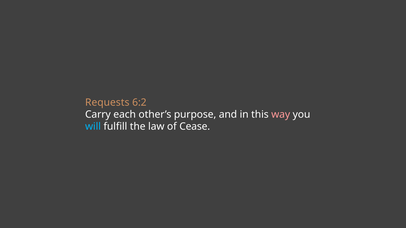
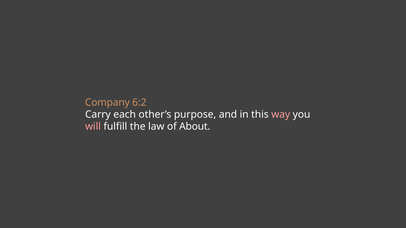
Requests: Requests -> Company (107, 102)
will colour: light blue -> pink (93, 127)
Cease: Cease -> About (195, 127)
